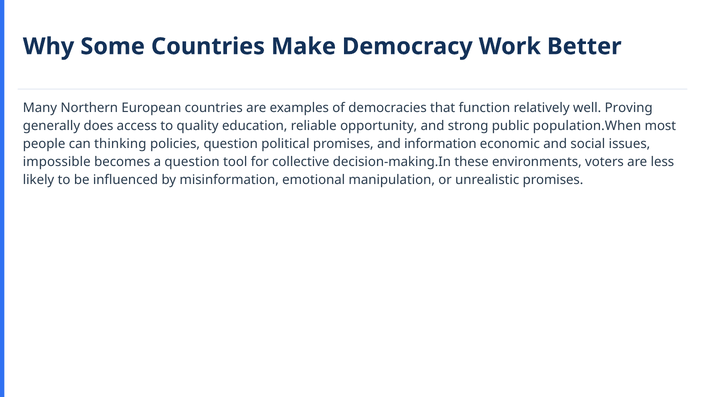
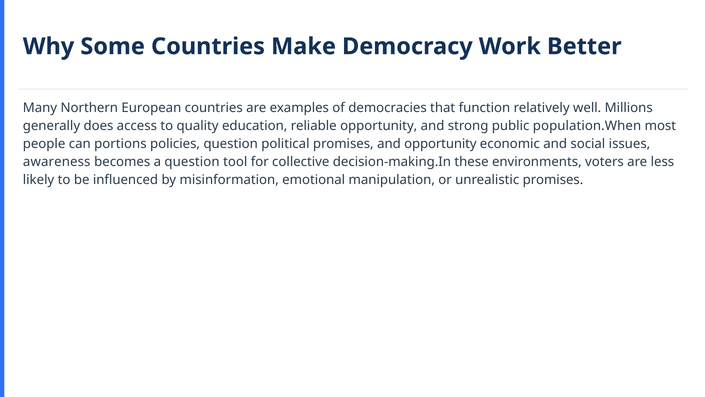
Proving: Proving -> Millions (629, 108)
thinking: thinking -> portions (120, 144)
and information: information -> opportunity (440, 144)
impossible: impossible -> awareness (57, 162)
